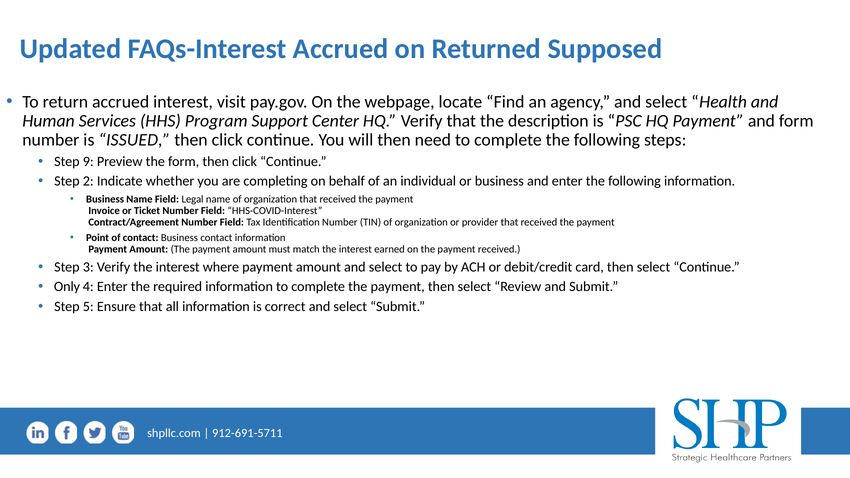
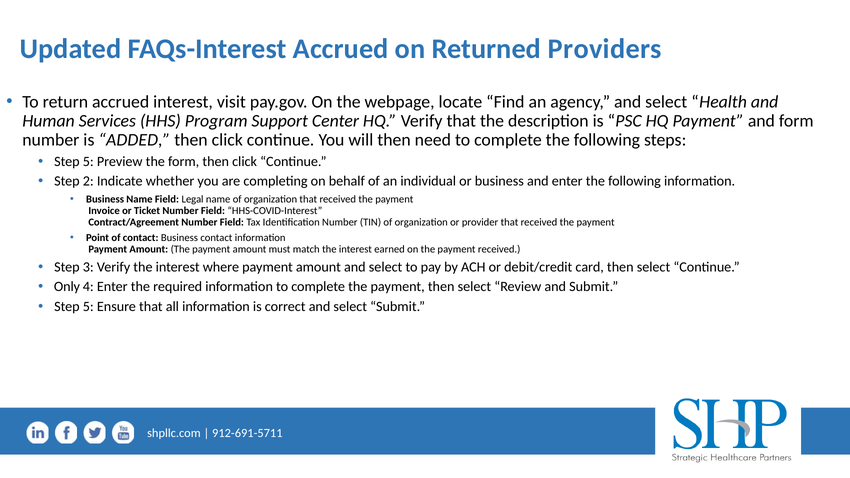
Supposed: Supposed -> Providers (605, 49)
ISSUED: ISSUED -> ADDED (134, 140)
9: 9 -> 5 (88, 162)
